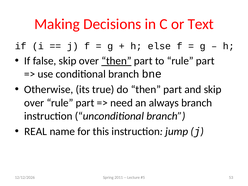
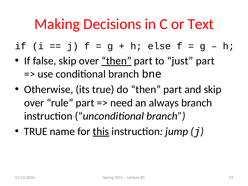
to rule: rule -> just (180, 61)
REAL: REAL -> TRUE (36, 131)
this underline: none -> present (101, 131)
